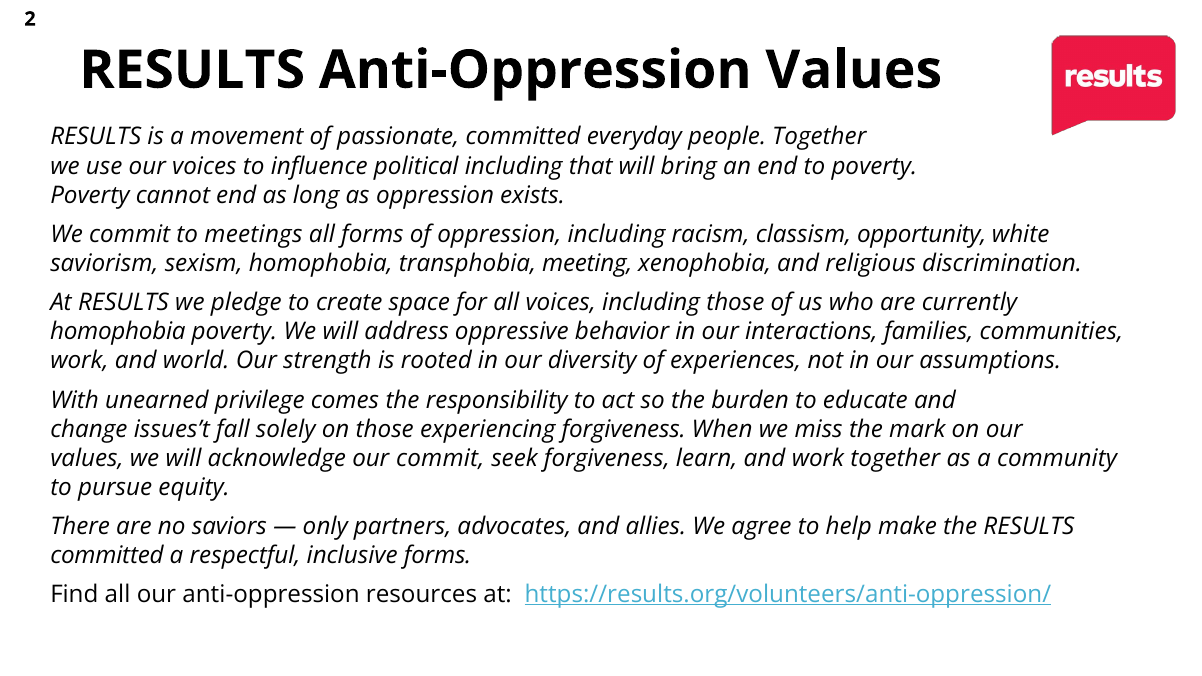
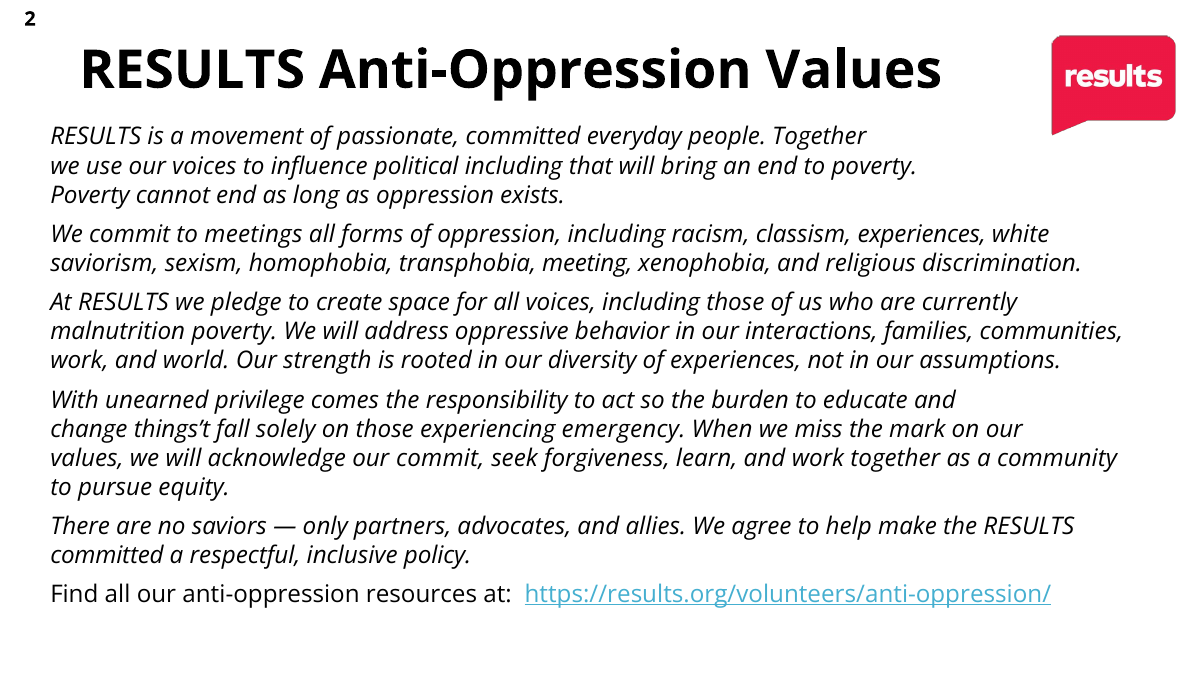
classism opportunity: opportunity -> experiences (922, 235)
homophobia: homophobia -> malnutrition (118, 332)
issues’t: issues’t -> things’t (172, 429)
experiencing forgiveness: forgiveness -> emergency (623, 429)
inclusive forms: forms -> policy (438, 555)
